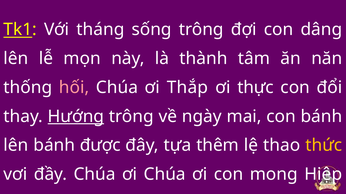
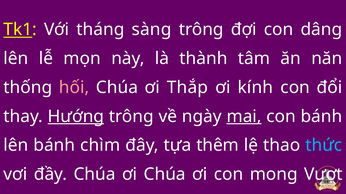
sống: sống -> sàng (152, 30)
thực: thực -> kính (255, 88)
mai underline: none -> present (244, 117)
được: được -> chìm (100, 146)
thức colour: yellow -> light blue (324, 146)
Hiệp: Hiệp -> Vượt (323, 175)
